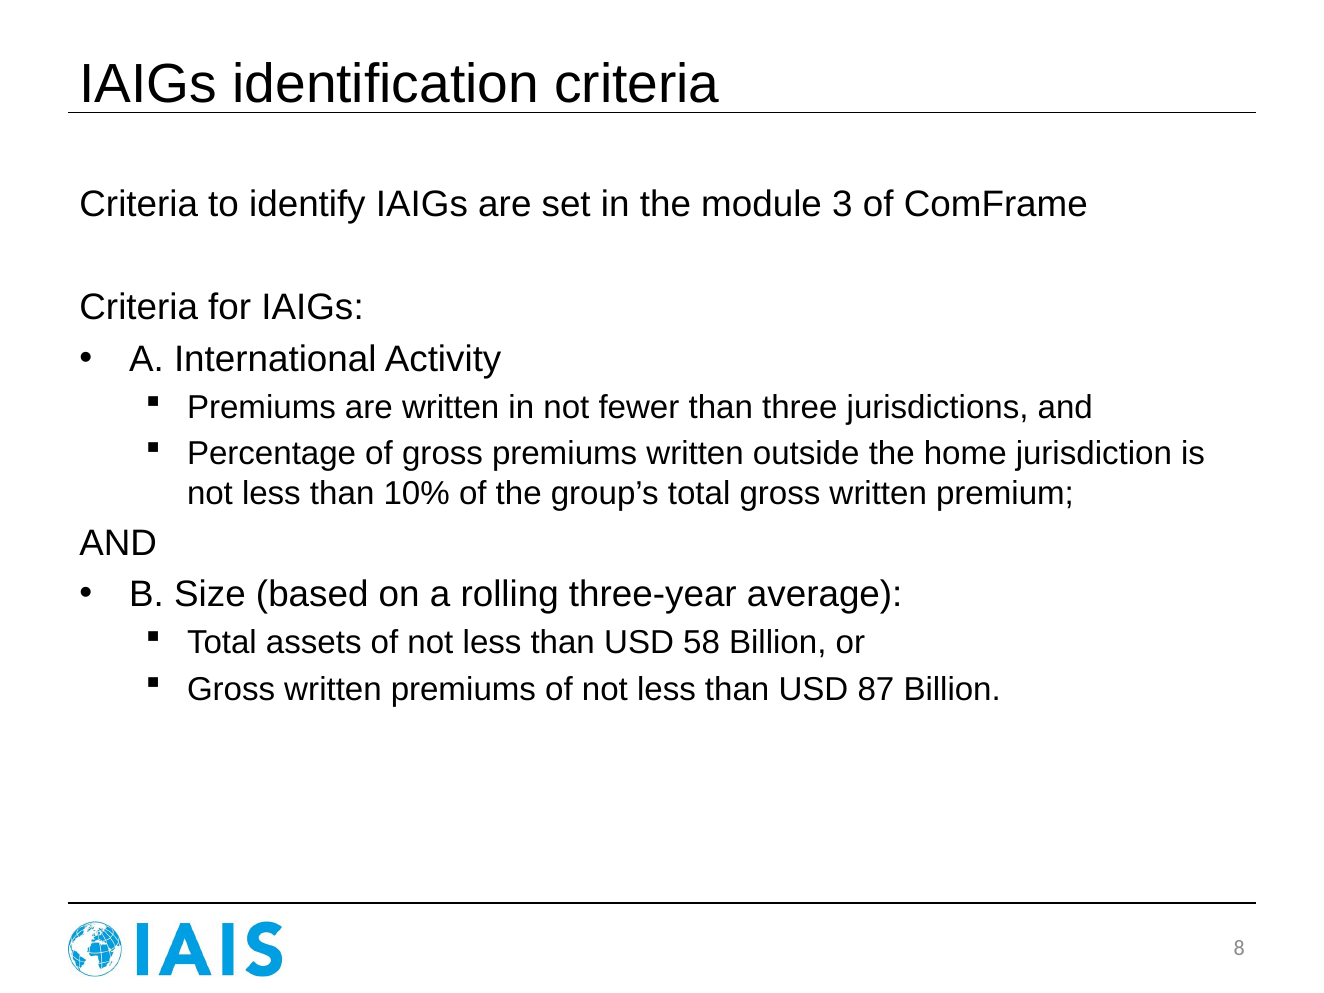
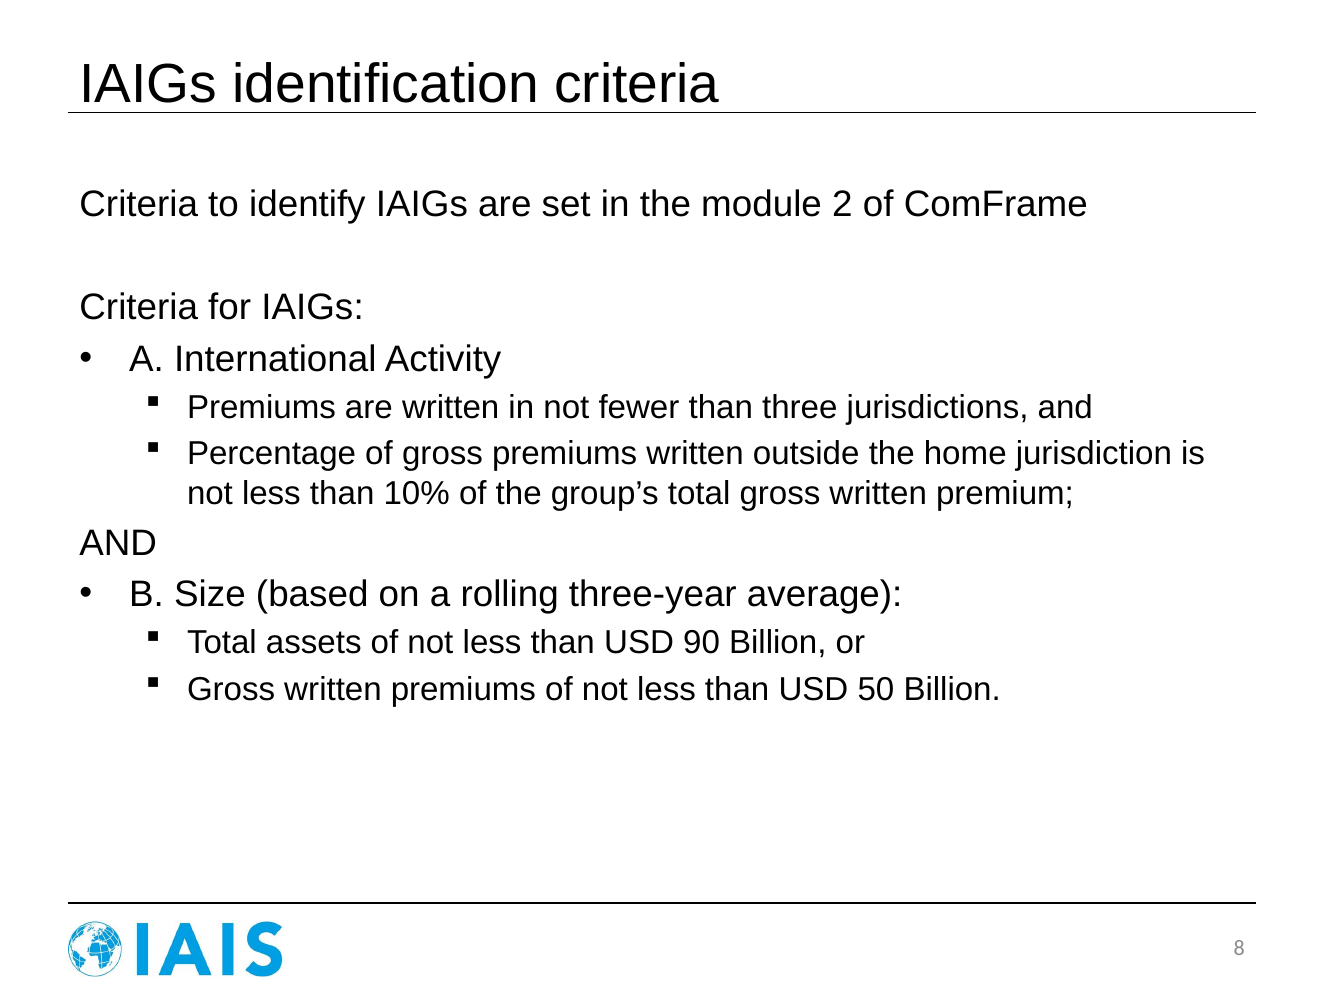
3: 3 -> 2 (842, 205)
58: 58 -> 90 (702, 643)
87: 87 -> 50 (876, 689)
